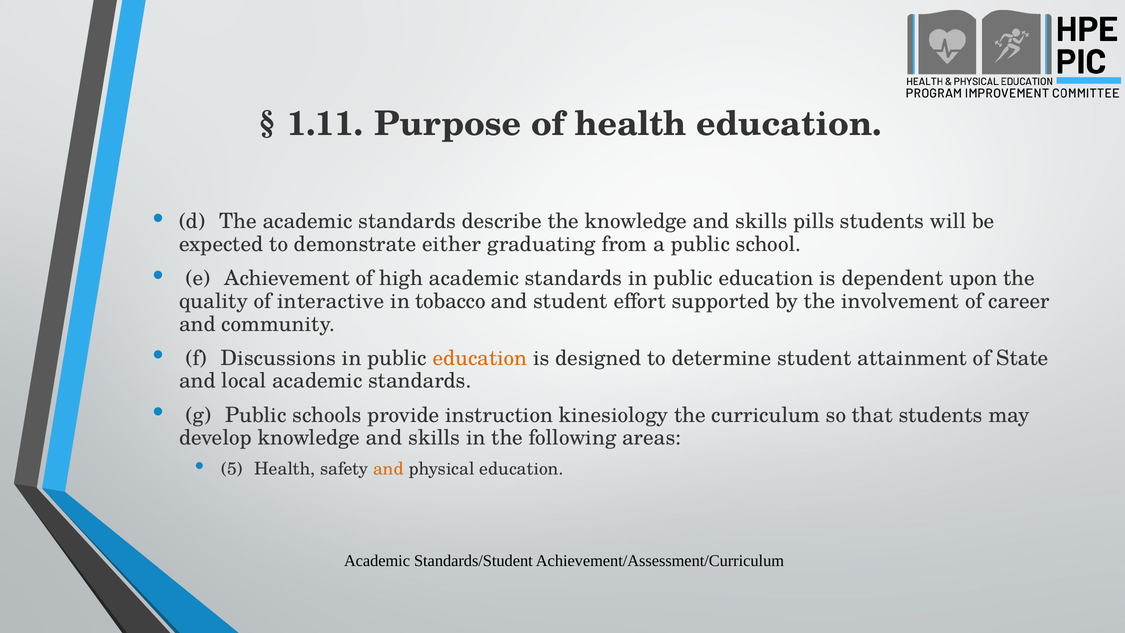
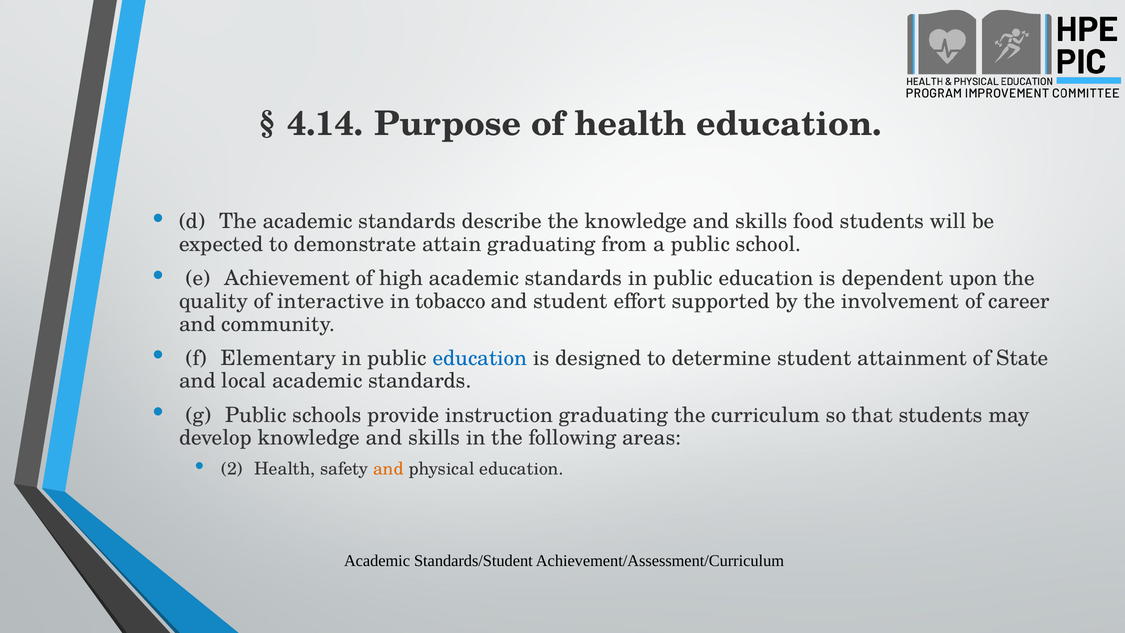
1.11: 1.11 -> 4.14 (325, 124)
pills: pills -> food (814, 221)
either: either -> attain (452, 244)
Discussions: Discussions -> Elementary (279, 358)
education colour: orange -> blue (480, 358)
instruction kinesiology: kinesiology -> graduating (613, 415)
5: 5 -> 2 (232, 469)
